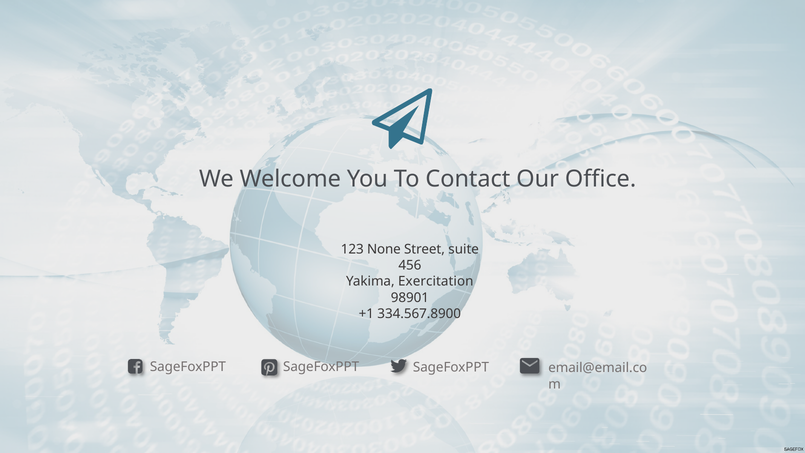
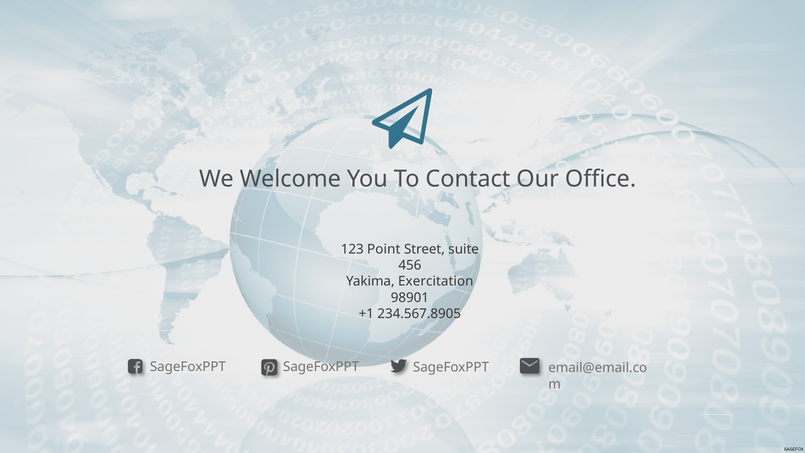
None: None -> Point (384, 249)
334.567.8900: 334.567.8900 -> 234.567.8905 (419, 314)
